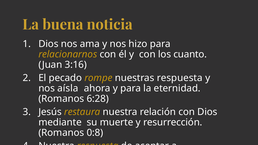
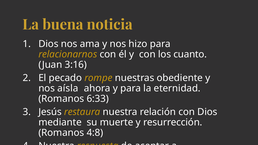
nuestras respuesta: respuesta -> obediente (180, 78)
6:28: 6:28 -> 6:33 (98, 99)
0:8: 0:8 -> 4:8 (95, 133)
